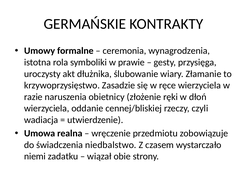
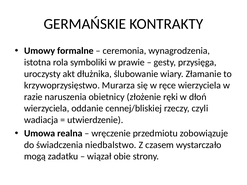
Zasadzie: Zasadzie -> Murarza (118, 85)
niemi: niemi -> mogą (35, 157)
